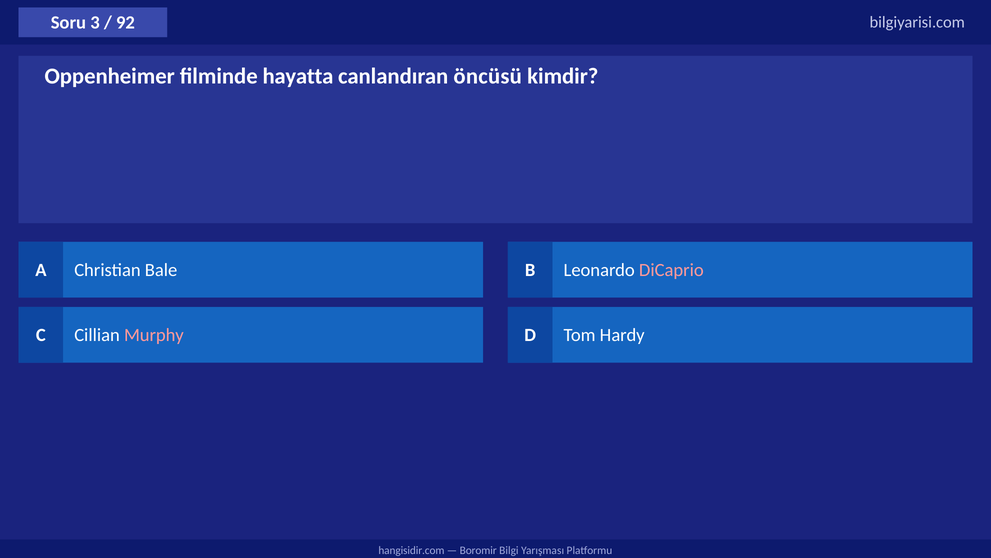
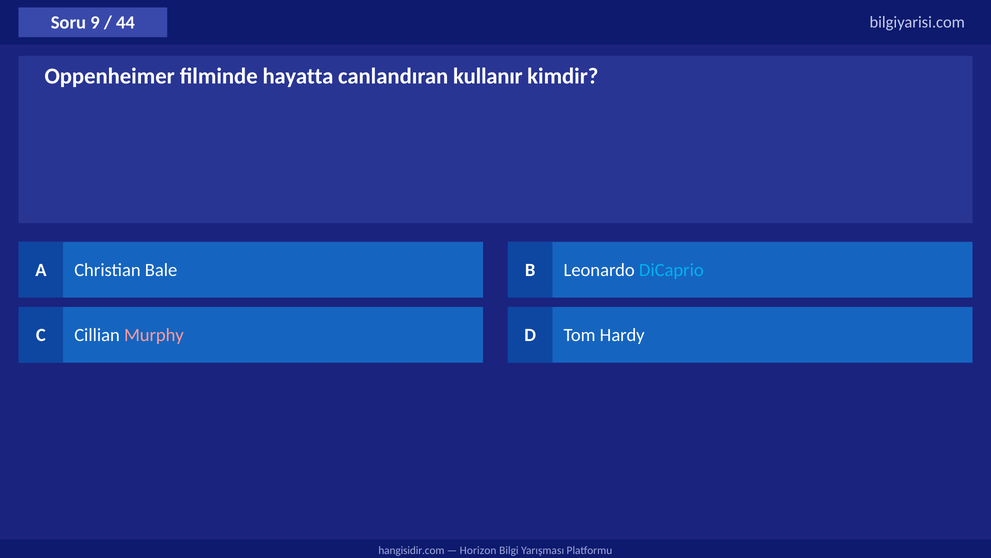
3: 3 -> 9 (95, 23)
92: 92 -> 44 (125, 23)
öncüsü: öncüsü -> kullanır (488, 76)
DiCaprio colour: pink -> light blue (671, 270)
Boromir: Boromir -> Horizon (478, 550)
